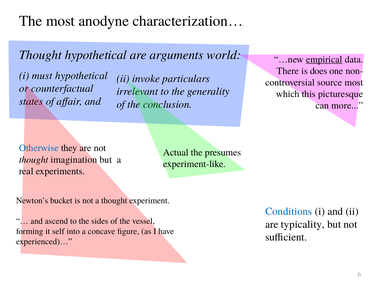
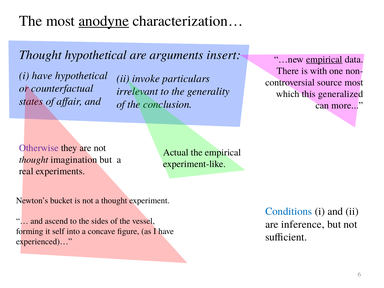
anodyne underline: none -> present (104, 21)
world: world -> insert (224, 55)
does: does -> with (319, 71)
must: must -> have (42, 76)
picturesque: picturesque -> generalized (341, 94)
Otherwise colour: blue -> purple (39, 148)
the presumes: presumes -> empirical (223, 152)
typicality: typicality -> inference (303, 224)
